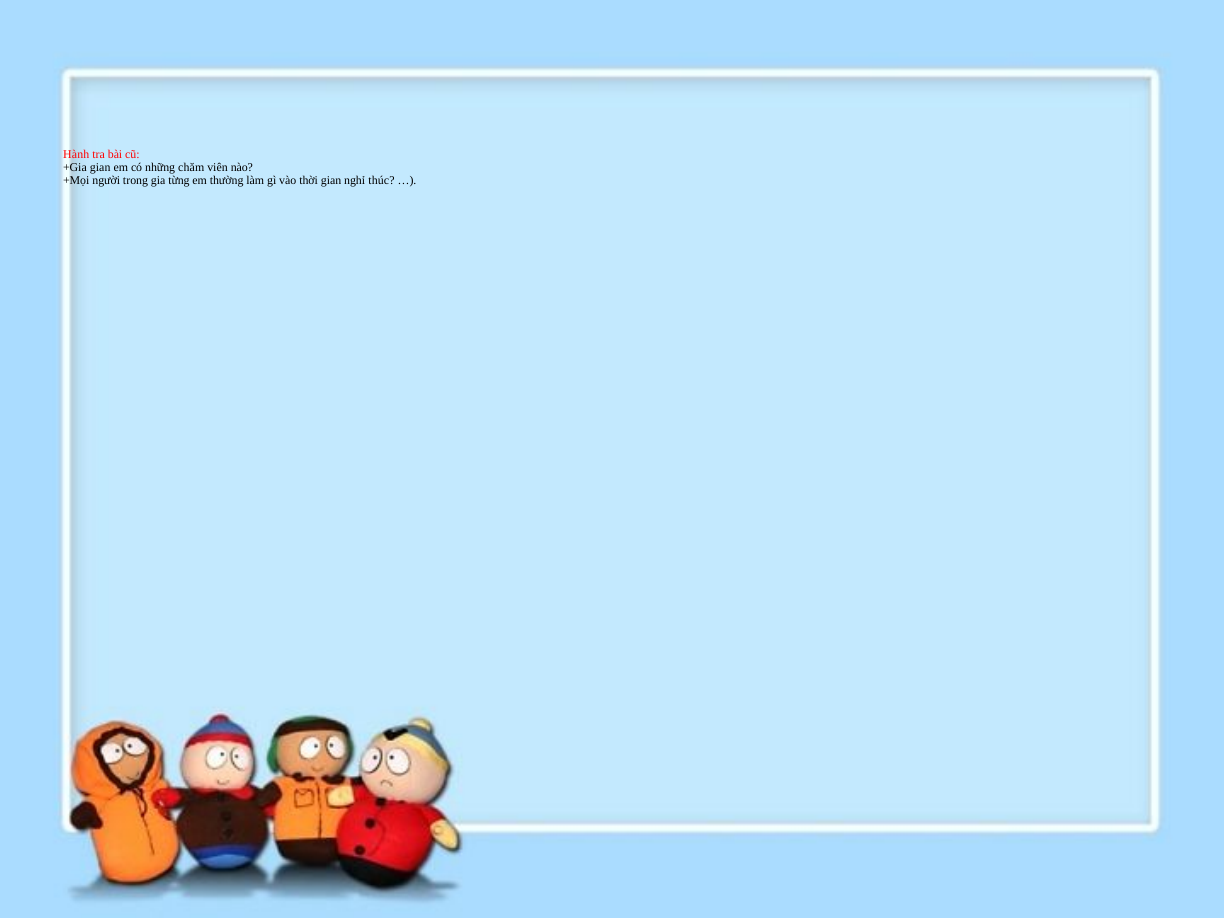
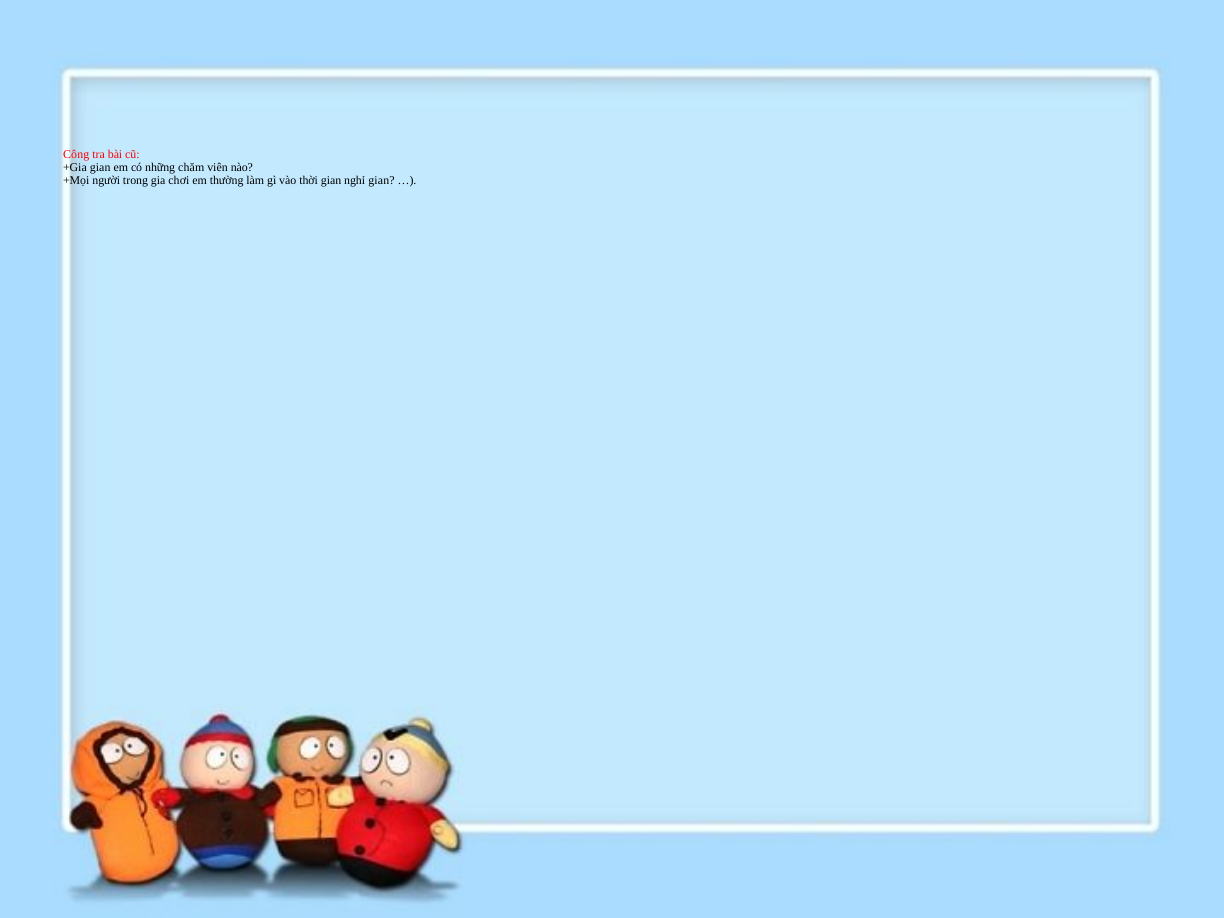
Hành: Hành -> Công (76, 155)
từng: từng -> chơi (179, 180)
nghỉ thúc: thúc -> gian (381, 180)
